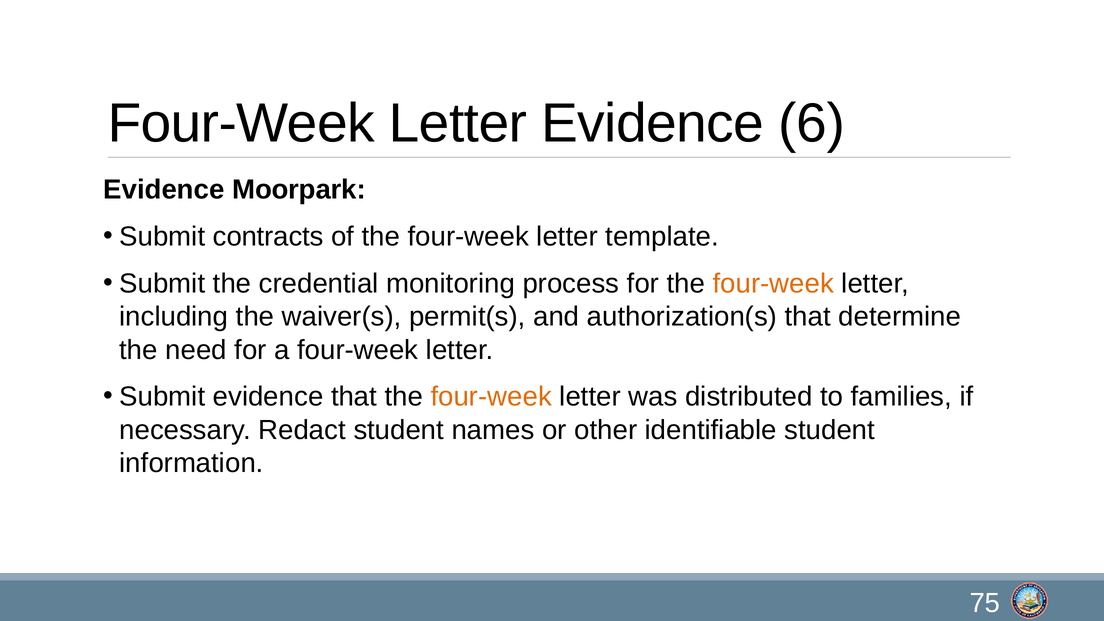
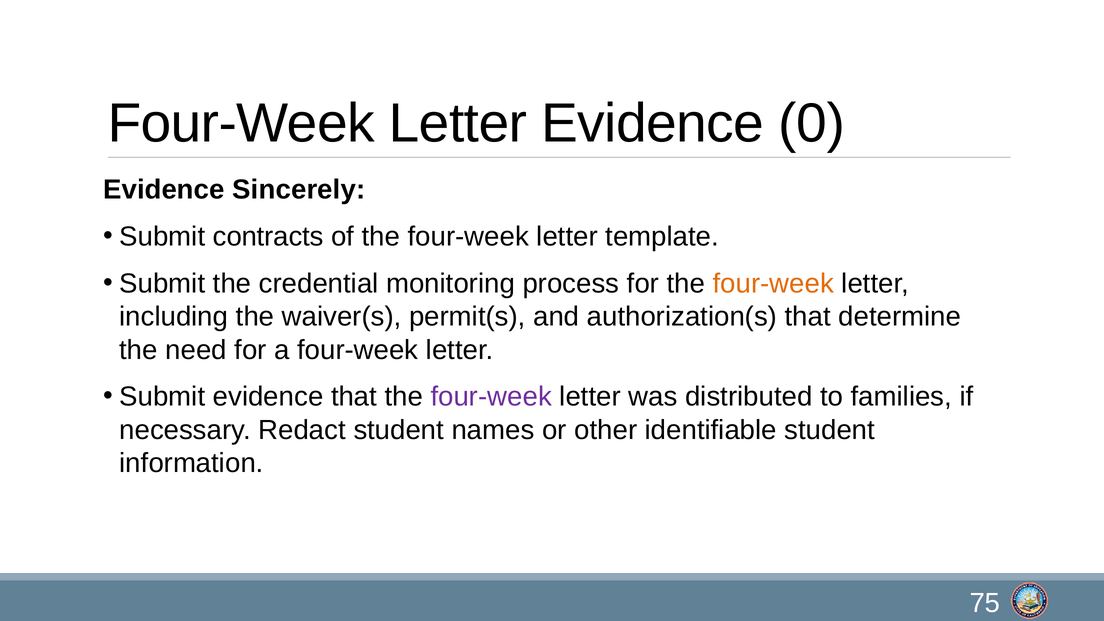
6: 6 -> 0 (812, 124)
Moorpark: Moorpark -> Sincerely (299, 190)
four-week colour: orange -> purple (491, 397)
